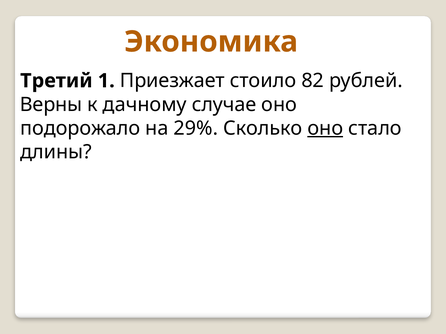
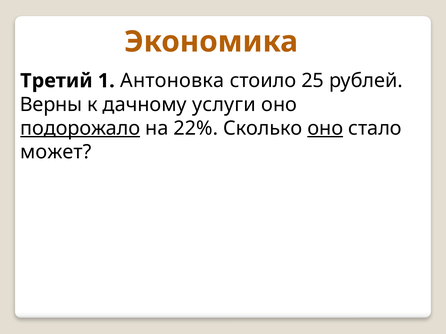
Приезжает: Приезжает -> Антоновка (172, 81)
82: 82 -> 25 (313, 81)
случае: случае -> услуги (224, 105)
подорожало underline: none -> present (80, 128)
29%: 29% -> 22% (196, 128)
длины: длины -> может (56, 152)
